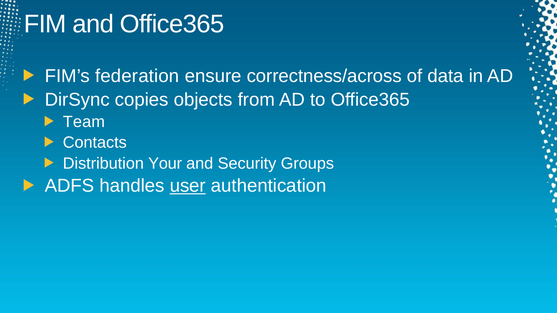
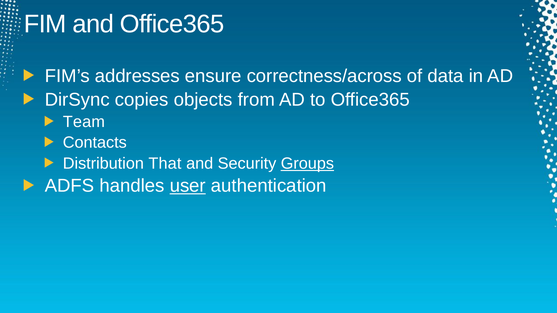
federation: federation -> addresses (137, 76)
Your: Your -> That (165, 164)
Groups underline: none -> present (307, 164)
